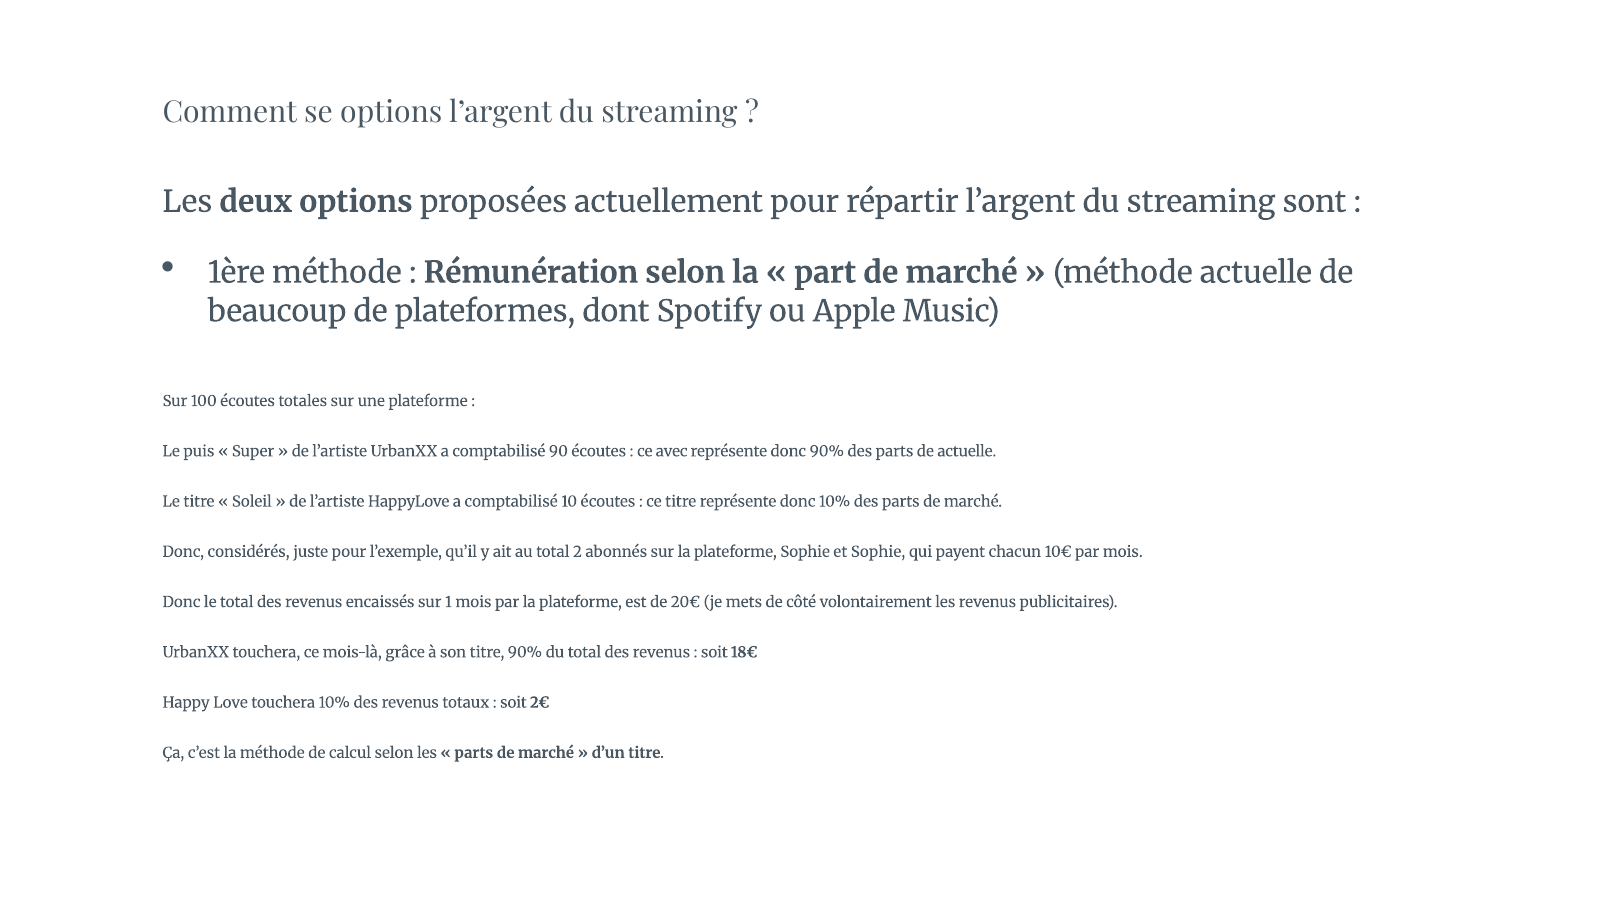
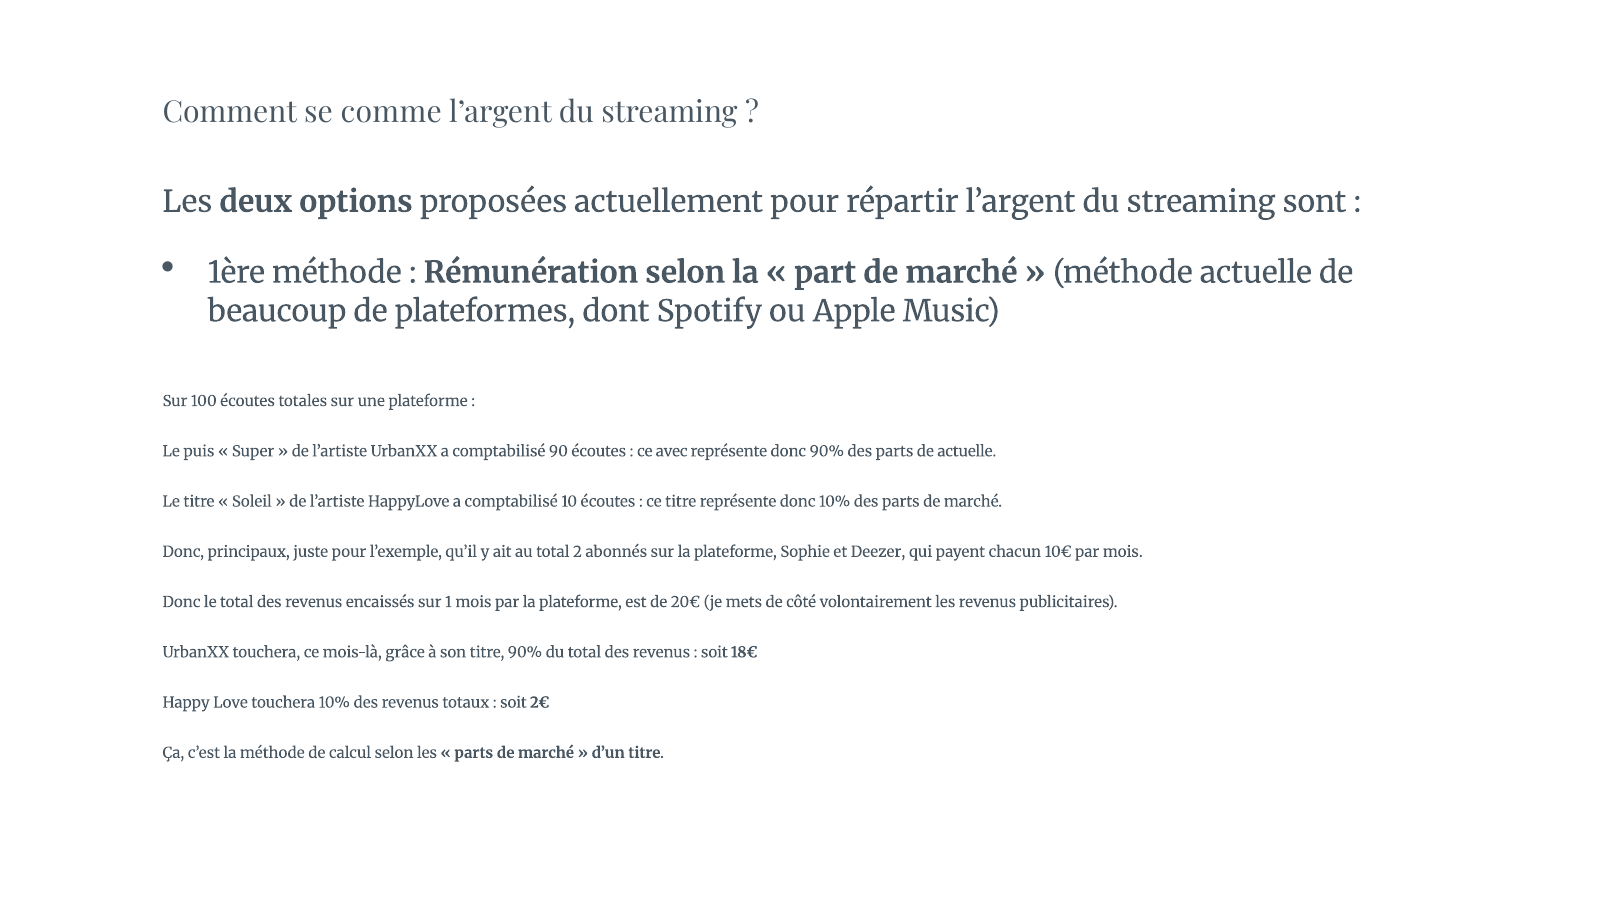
se options: options -> comme (391, 112)
considérés: considérés -> principaux (249, 552)
et Sophie: Sophie -> Deezer (878, 552)
